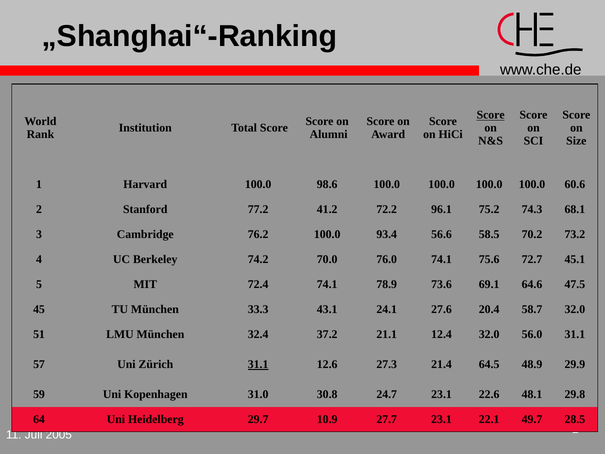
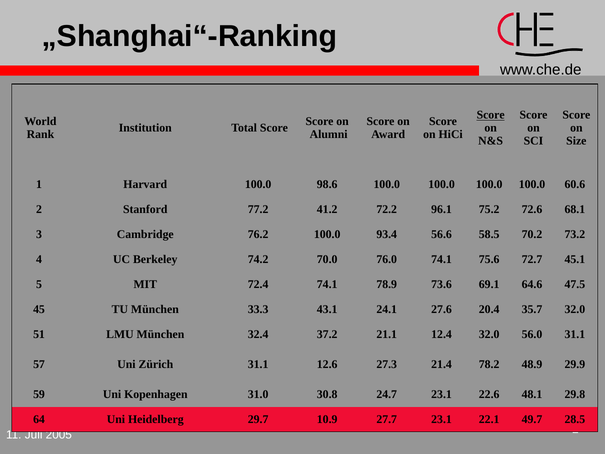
74.3: 74.3 -> 72.6 (532, 209)
58.7: 58.7 -> 35.7 (532, 309)
31.1 underline: present -> none (258, 364)
64.5: 64.5 -> 78.2 (489, 364)
